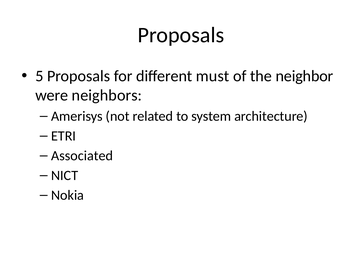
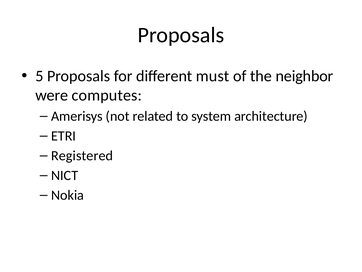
neighbors: neighbors -> computes (107, 95)
Associated: Associated -> Registered (82, 155)
